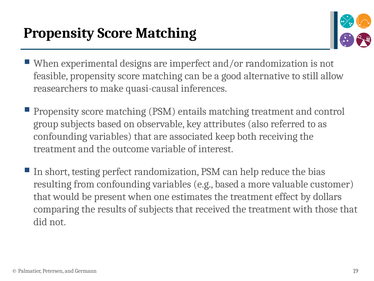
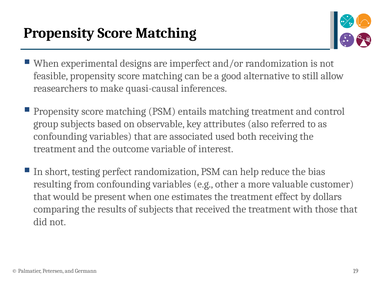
keep: keep -> used (225, 136)
e.g based: based -> other (227, 184)
